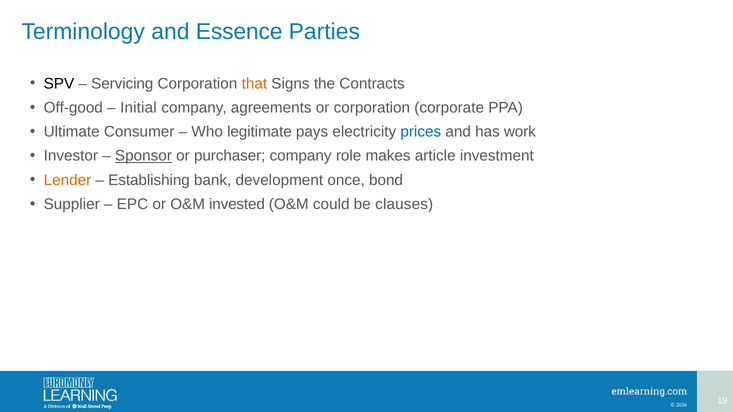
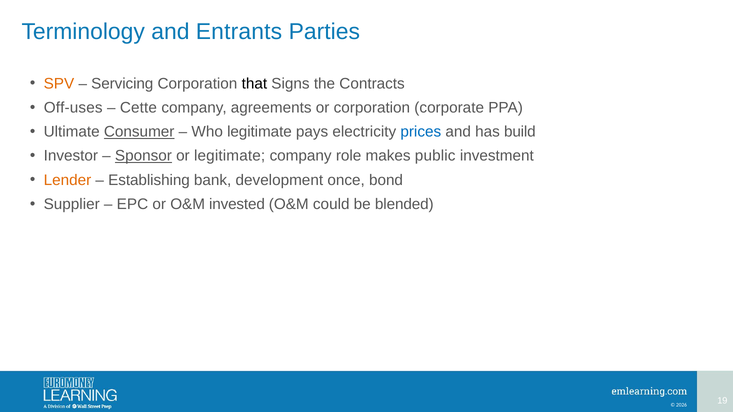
Essence: Essence -> Entrants (239, 32)
SPV colour: black -> orange (59, 84)
that colour: orange -> black (254, 84)
Off-good: Off-good -> Off-uses (73, 108)
Initial: Initial -> Cette (138, 108)
Consumer underline: none -> present (139, 132)
work: work -> build (520, 132)
or purchaser: purchaser -> legitimate (230, 156)
article: article -> public (435, 156)
clauses: clauses -> blended (404, 204)
